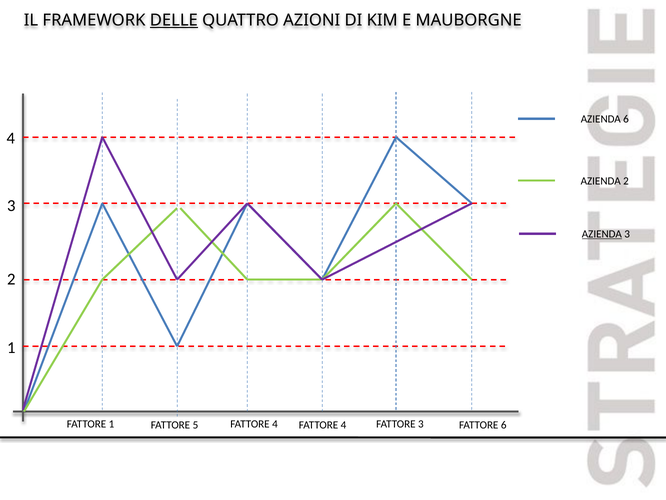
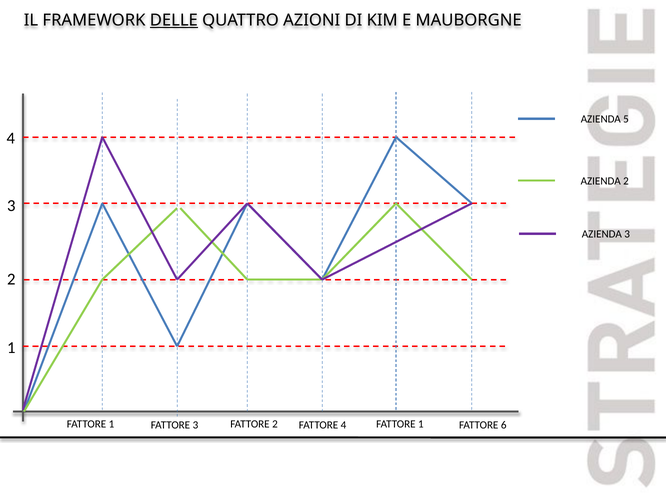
AZIENDA 6: 6 -> 5 (626, 119)
AZIENDA underline: present -> none (602, 234)
FATTORE 5: 5 -> 3 (195, 425)
4: 4 -> 2 (275, 424)
4 FATTORE 3: 3 -> 1 (421, 424)
